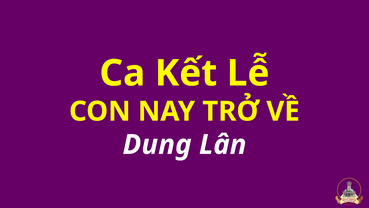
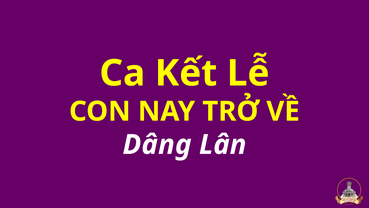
Dung: Dung -> Dâng (157, 144)
